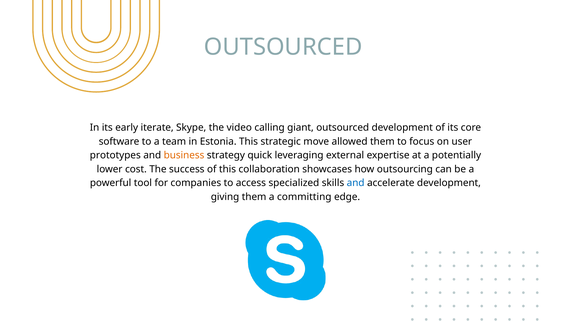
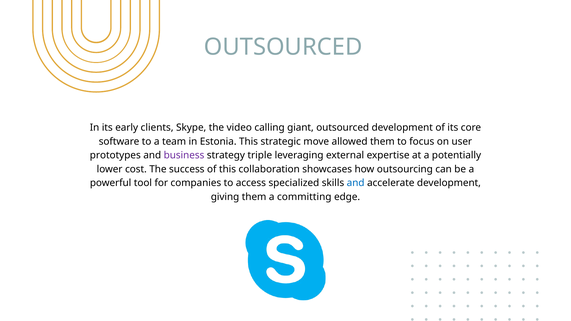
iterate: iterate -> clients (157, 128)
business colour: orange -> purple (184, 155)
quick: quick -> triple (260, 155)
